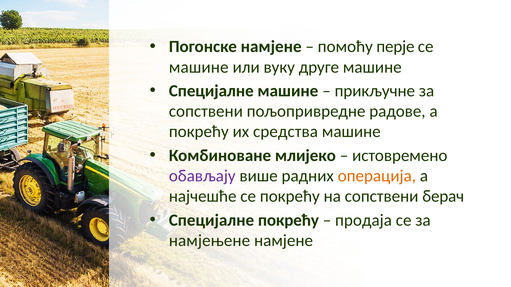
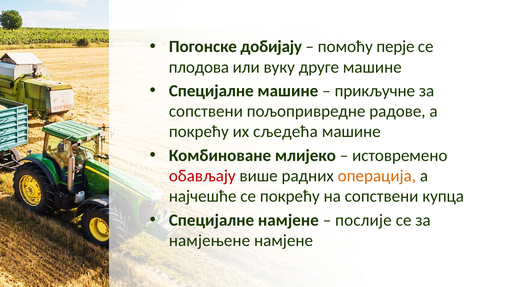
Погонске намјене: намјене -> добијају (271, 47)
машине: машине -> плодова (199, 67)
средства: средства -> сљедећа (285, 132)
обављају colour: purple -> red (202, 176)
берач: берач -> купца (443, 197)
Специјалне покрећу: покрећу -> намјене (288, 220)
продаја: продаја -> послије (363, 220)
